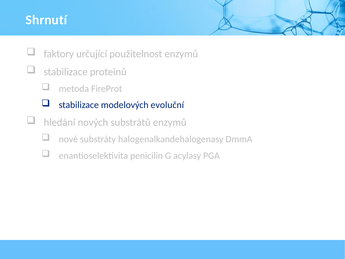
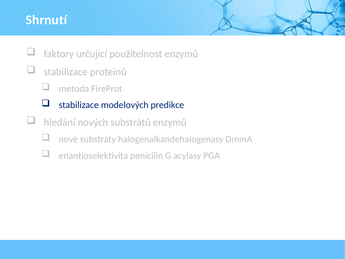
evoluční: evoluční -> predikce (167, 105)
